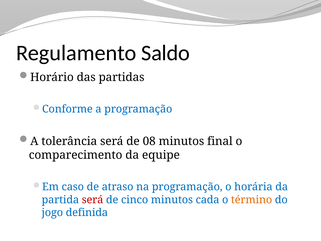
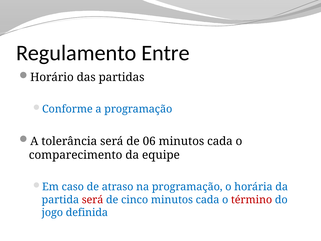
Saldo: Saldo -> Entre (165, 53)
08: 08 -> 06 (149, 141)
final: final -> cada (220, 141)
término colour: orange -> red (252, 200)
